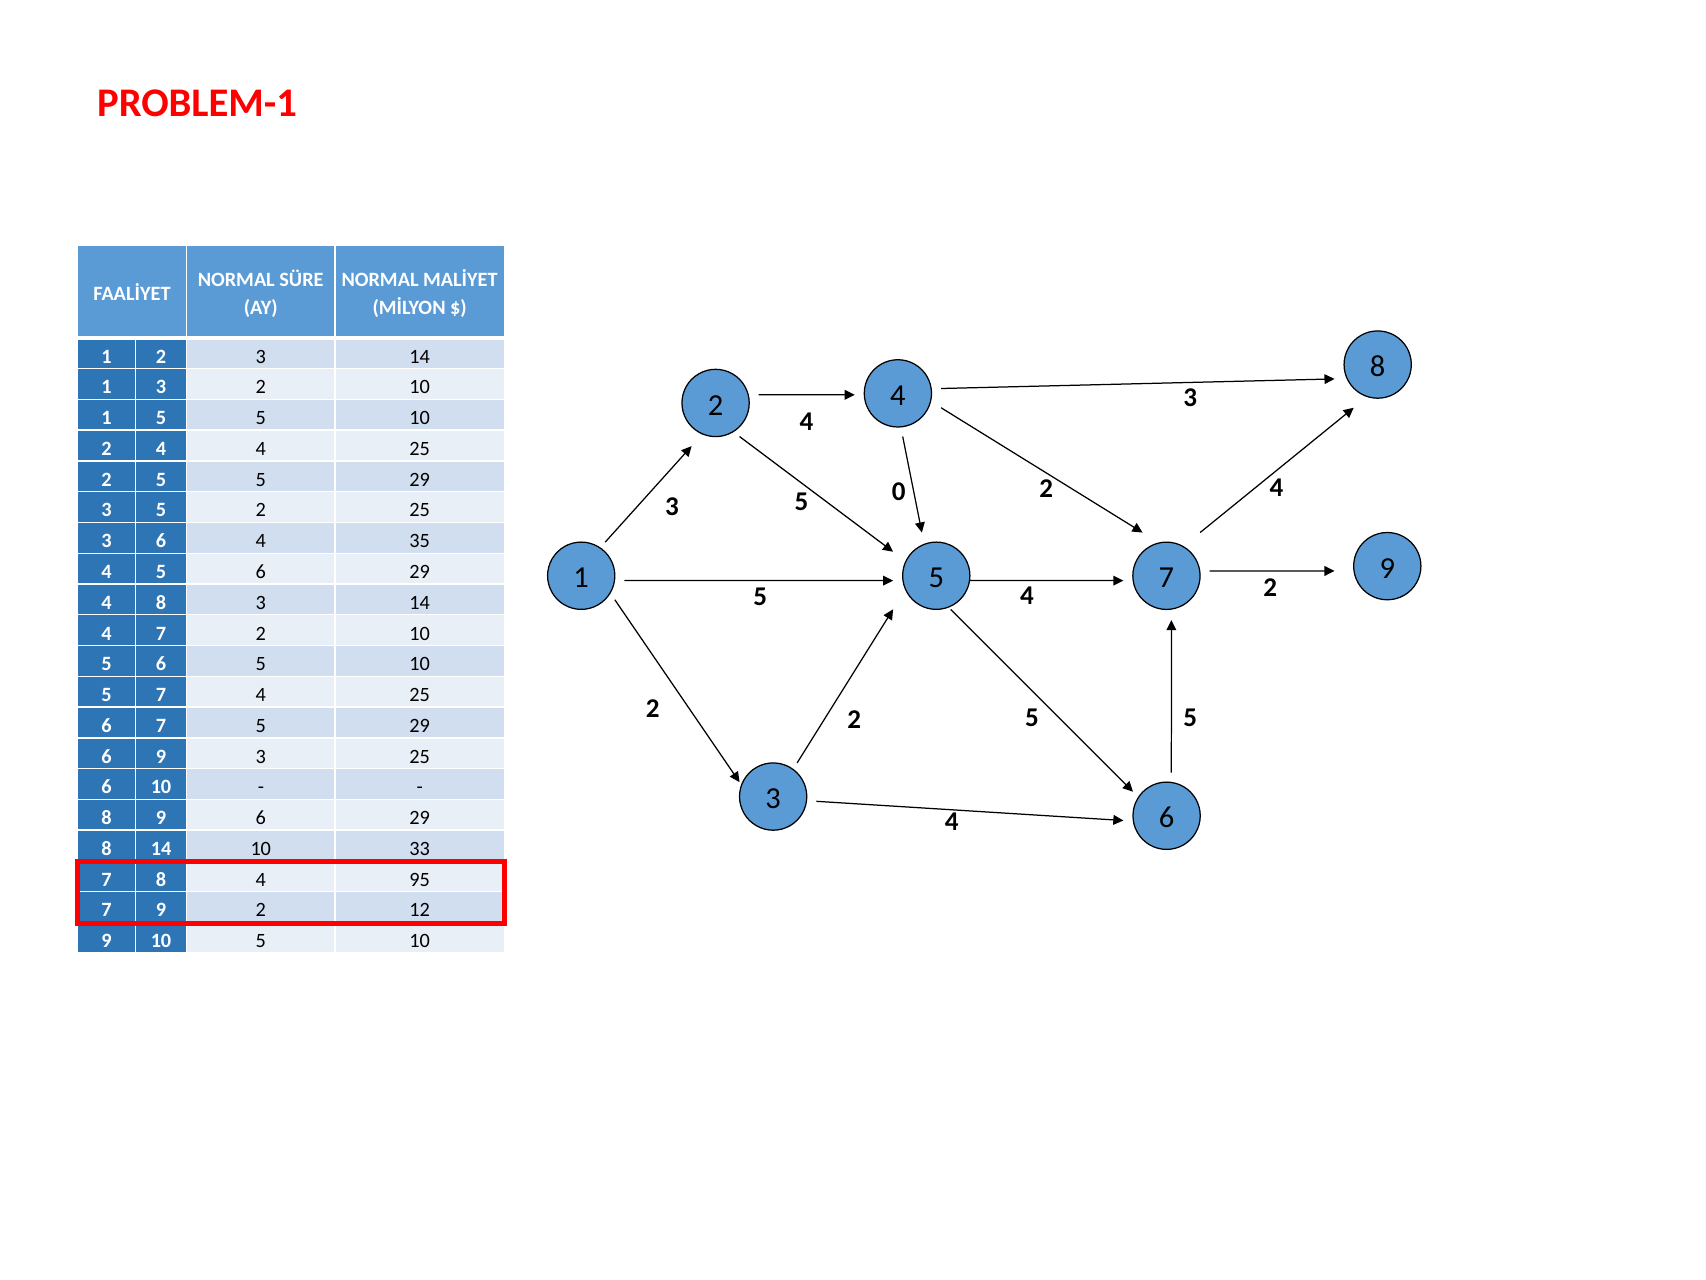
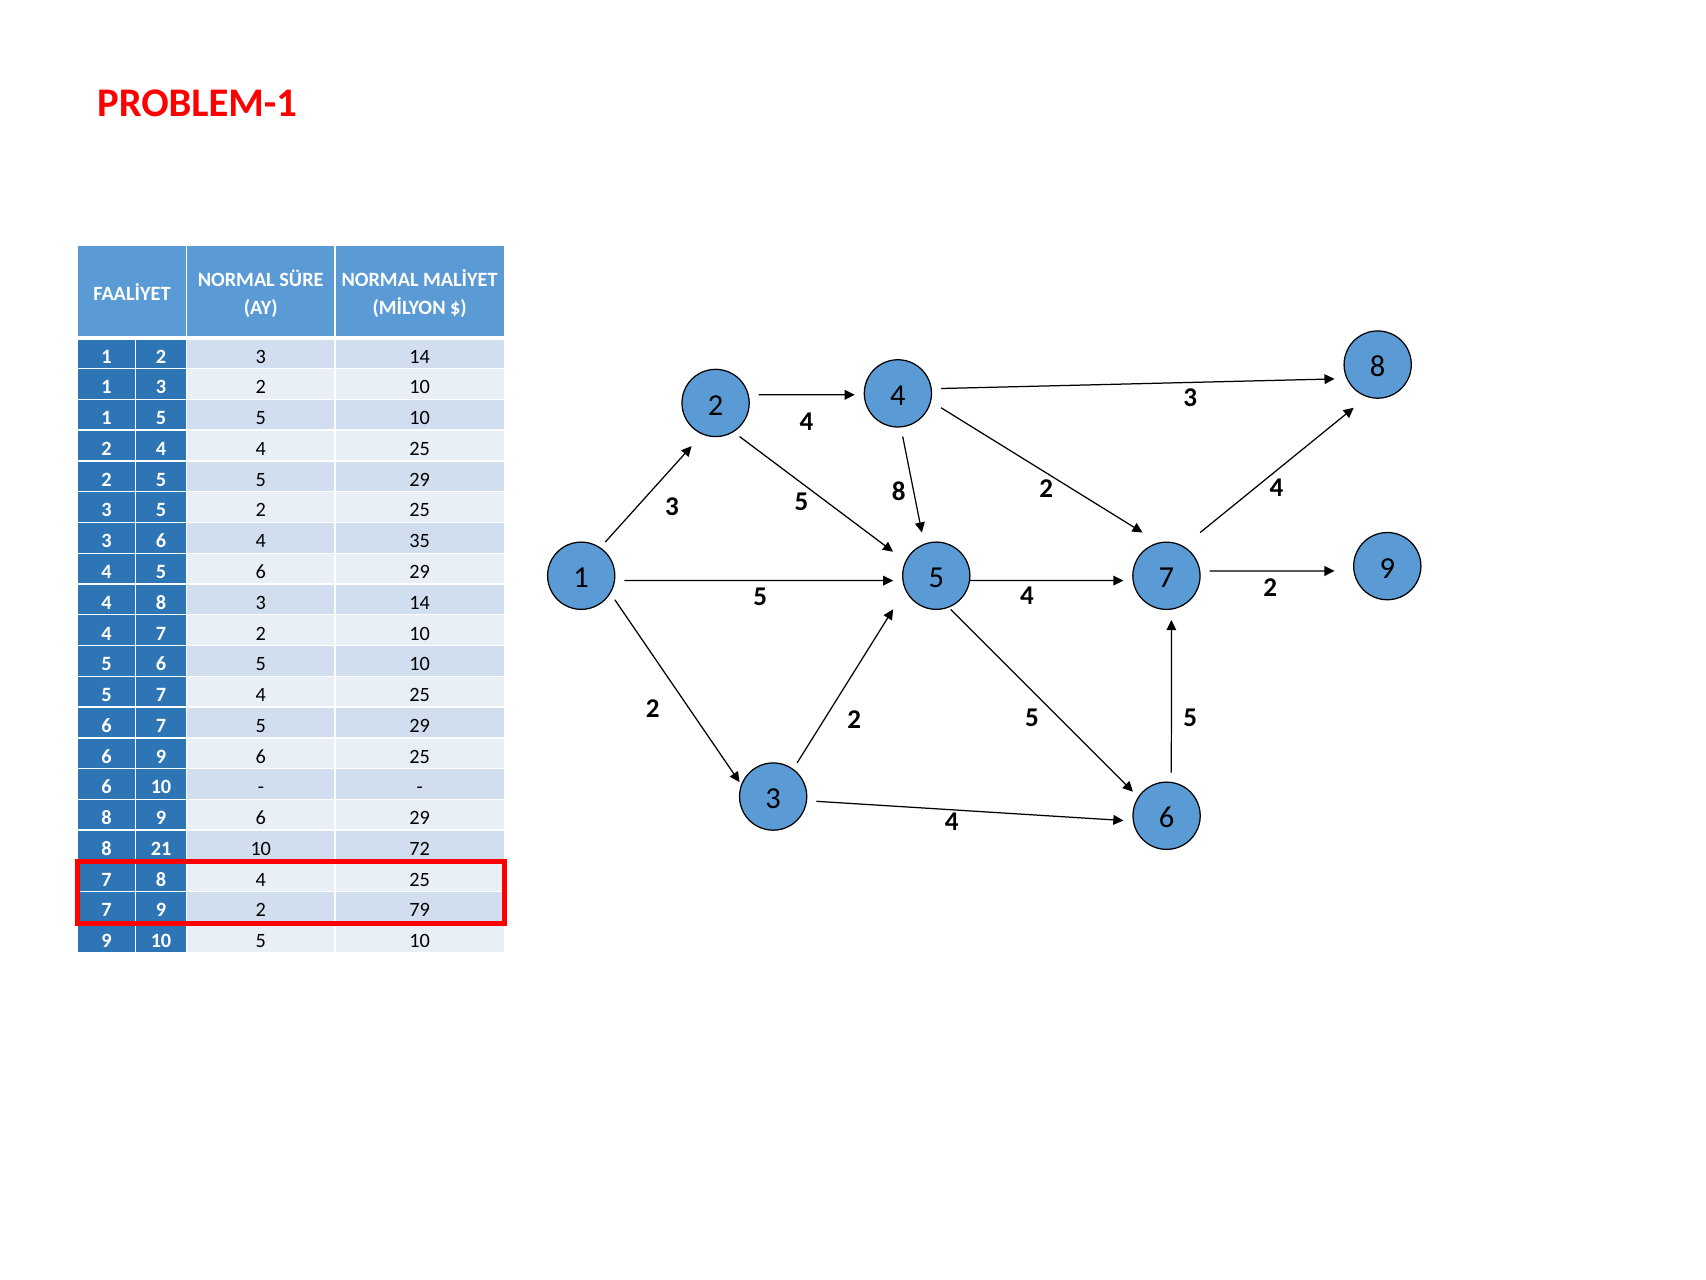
0: 0 -> 8 (899, 491)
6 9 3: 3 -> 6 (261, 756)
8 14: 14 -> 21 (161, 848)
33: 33 -> 72 (420, 848)
8 4 95: 95 -> 25 (420, 879)
12: 12 -> 79 (420, 910)
